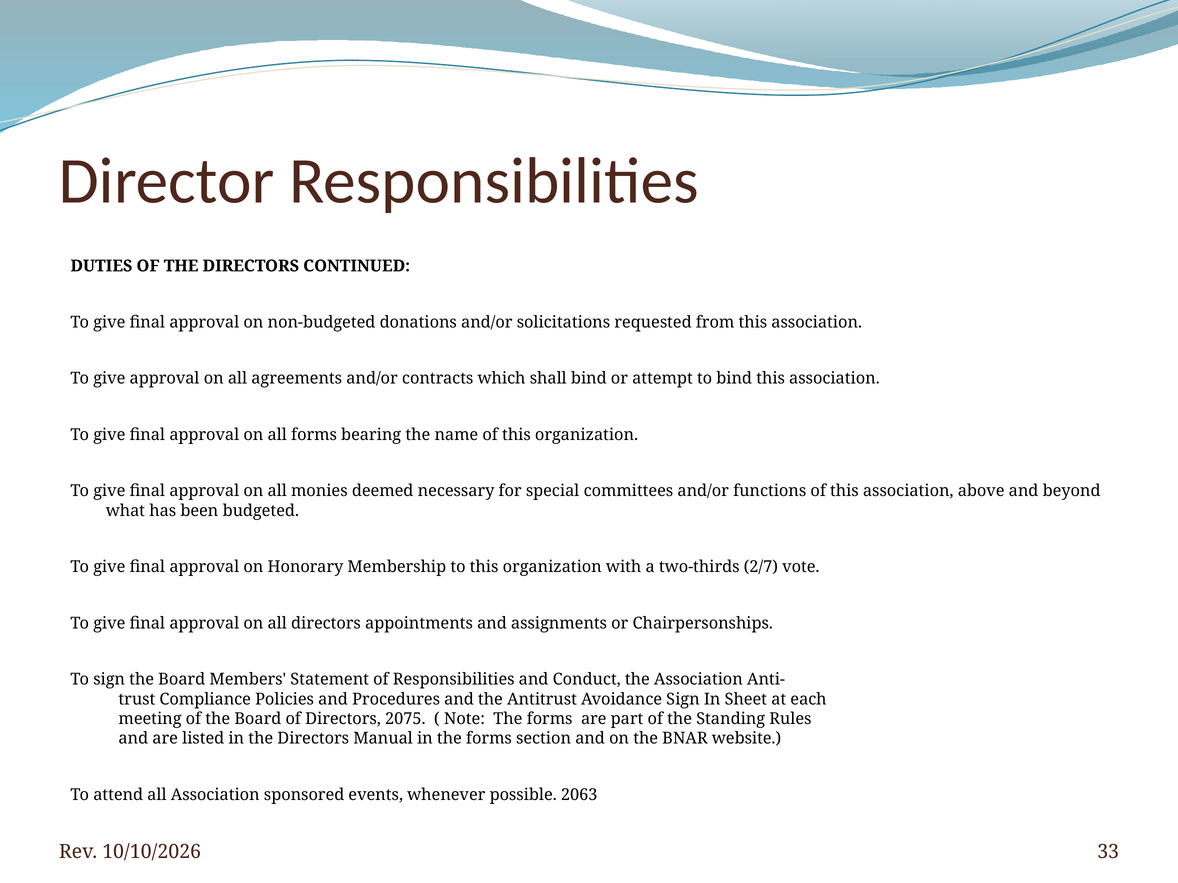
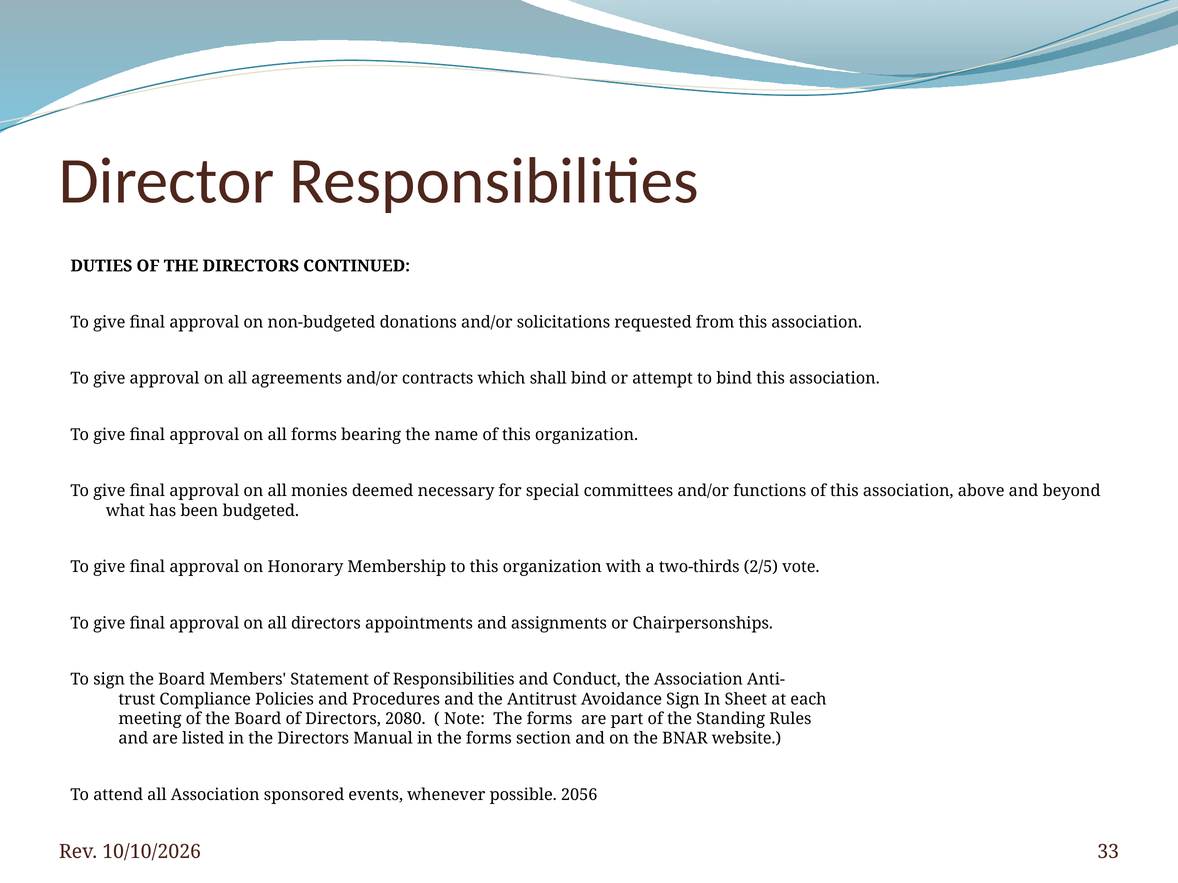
2/7: 2/7 -> 2/5 (761, 567)
2075: 2075 -> 2080 (405, 719)
2063: 2063 -> 2056 (579, 795)
